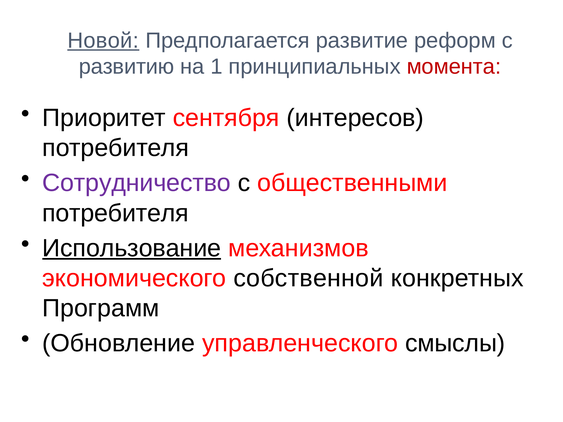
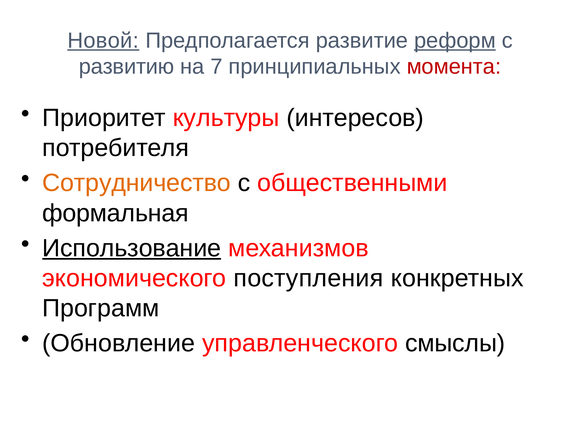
реформ underline: none -> present (455, 40)
1: 1 -> 7 (216, 67)
сентября: сентября -> культуры (226, 118)
Сотрудничество colour: purple -> orange (137, 183)
потребителя: потребителя -> формальная (115, 213)
собственной: собственной -> поступления (308, 278)
